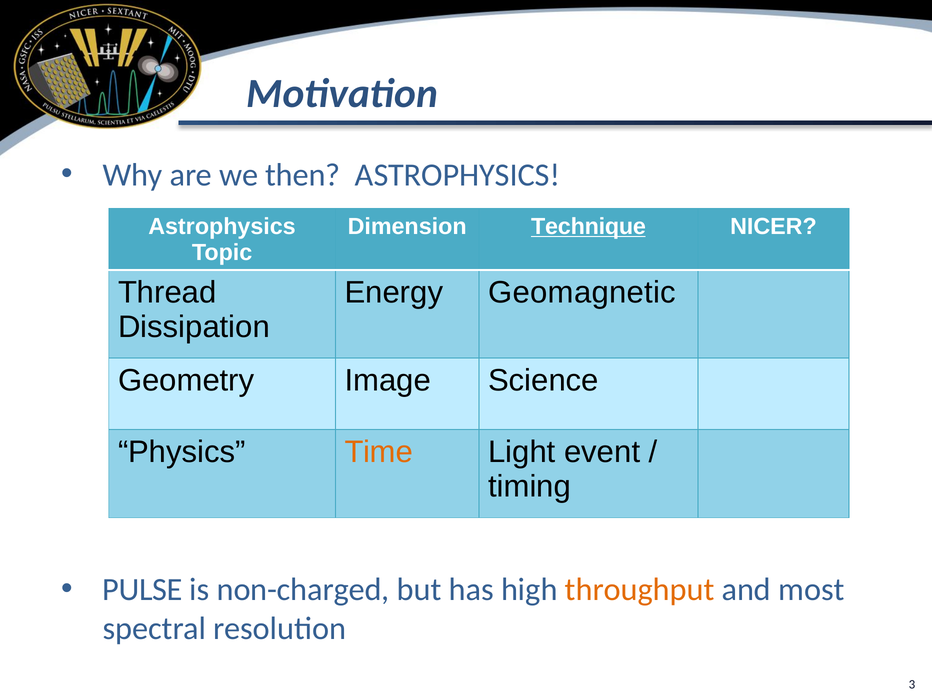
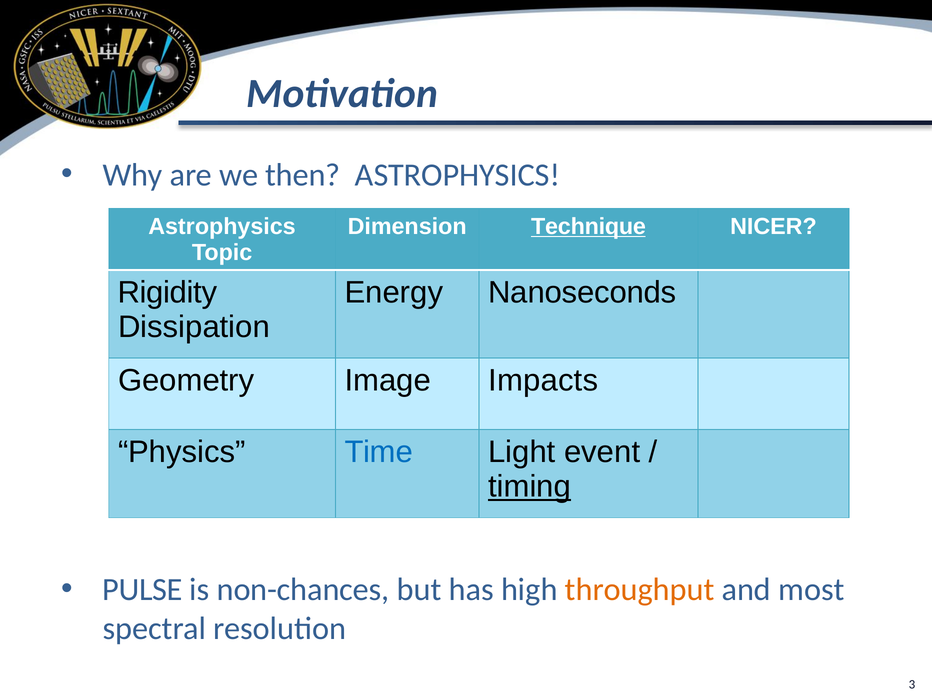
Thread: Thread -> Rigidity (167, 292)
Geomagnetic: Geomagnetic -> Nanoseconds (582, 292)
Science: Science -> Impacts (543, 381)
Time colour: orange -> blue (379, 452)
timing underline: none -> present (530, 487)
non-charged: non-charged -> non-chances (303, 590)
